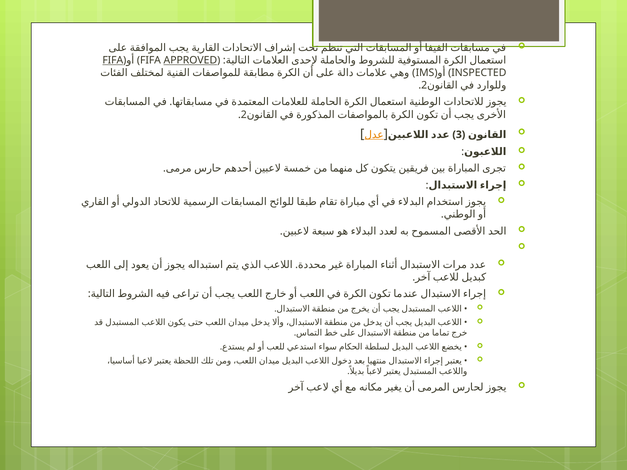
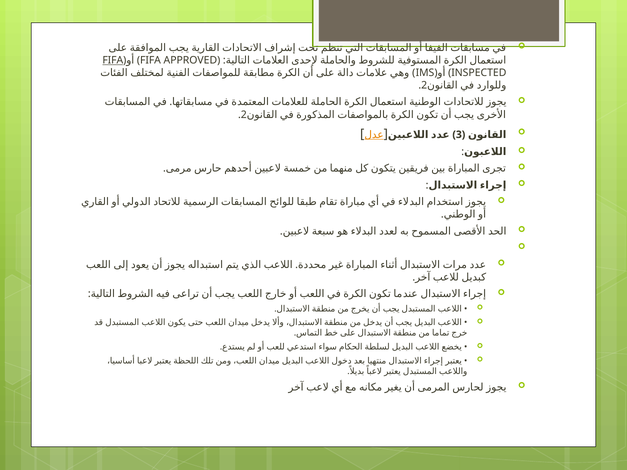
APPROVED underline: present -> none (190, 60)
